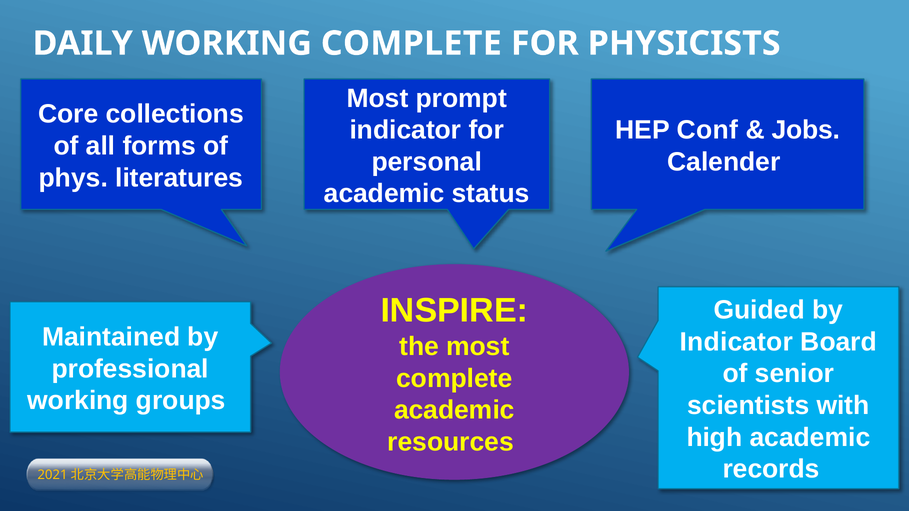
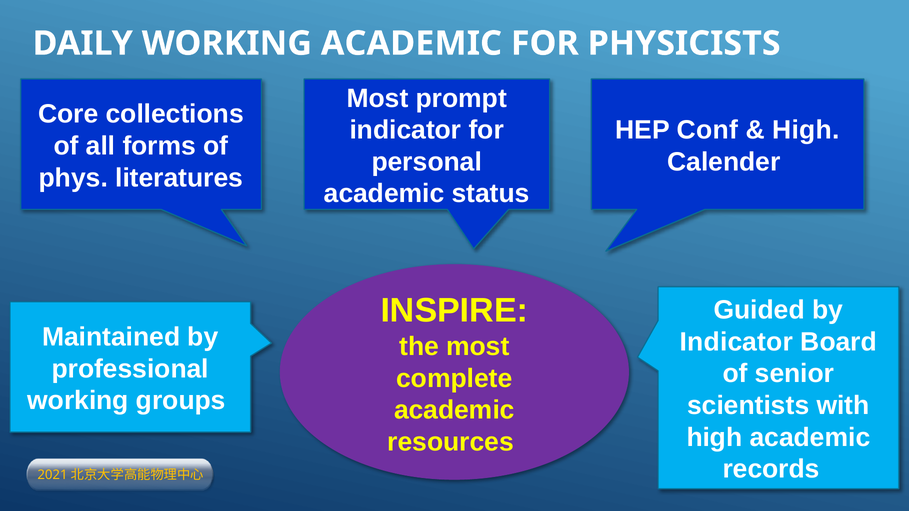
WORKING COMPLETE: COMPLETE -> ACADEMIC (411, 44)
Jobs: Jobs -> High (806, 130)
